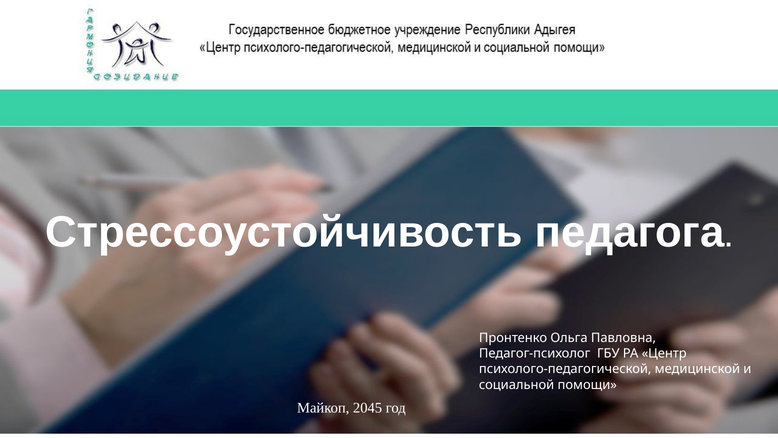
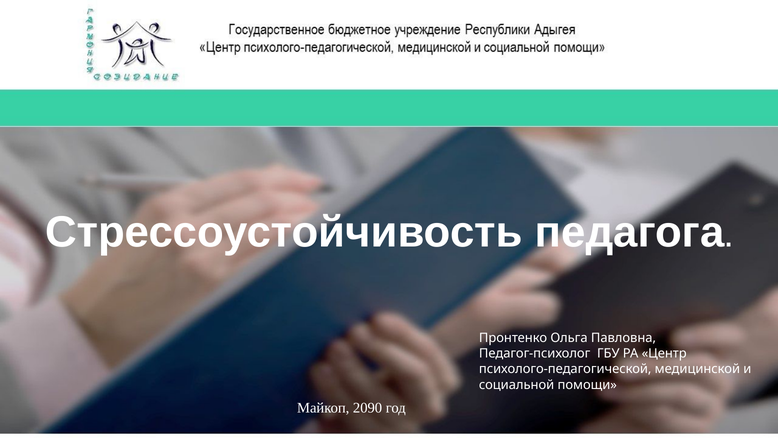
2045: 2045 -> 2090 (368, 407)
